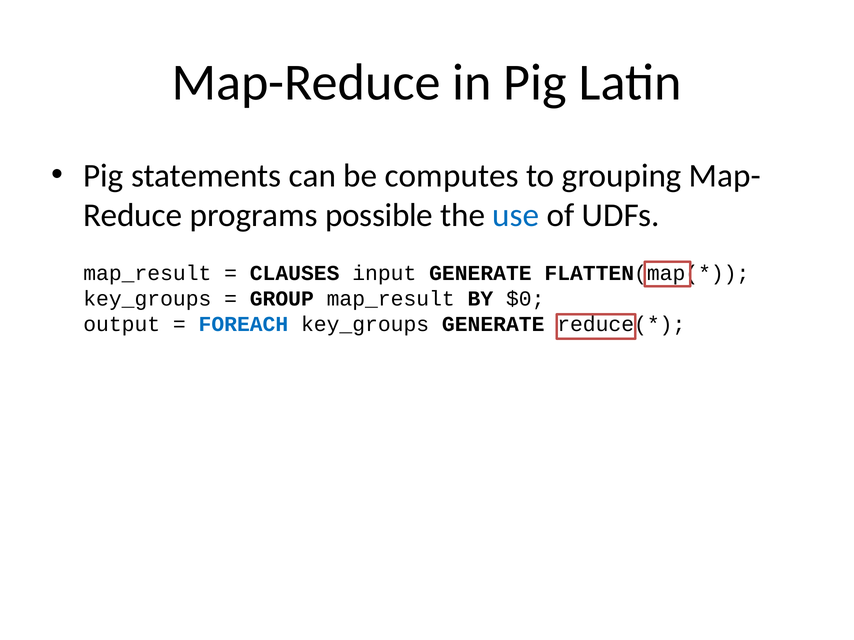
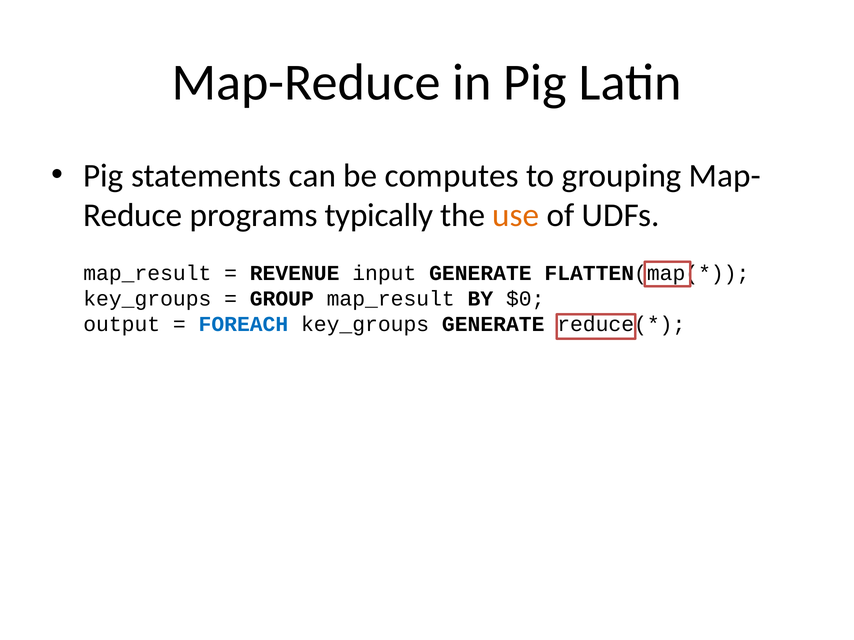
possible: possible -> typically (379, 216)
use colour: blue -> orange (516, 216)
CLAUSES: CLAUSES -> REVENUE (295, 273)
